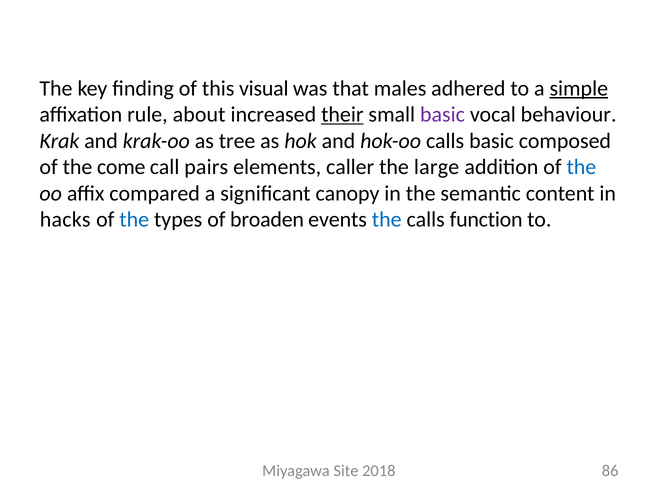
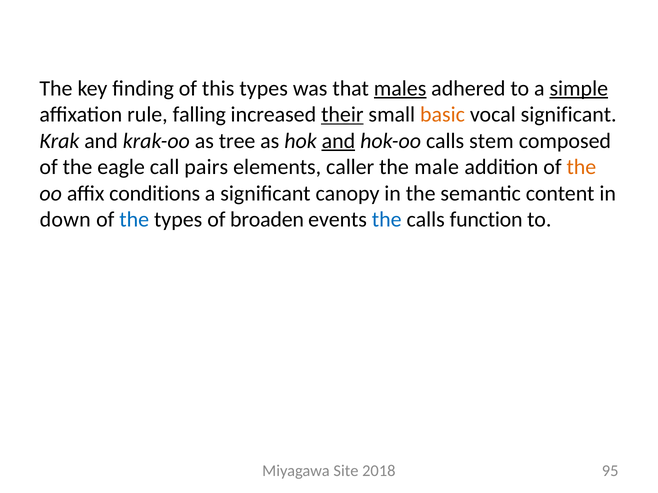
this visual: visual -> types (264, 88)
males underline: none -> present (400, 88)
about: about -> falling (199, 115)
basic colour: purple -> orange (442, 115)
vocal behaviour: behaviour -> significant (569, 115)
and underline: none -> present (338, 141)
calls basic: basic -> stem (491, 141)
come: come -> eagle (121, 167)
large: large -> male (437, 167)
the colour: blue -> orange (581, 167)
compared: compared -> conditions (155, 194)
hacks: hacks -> down (65, 220)
86: 86 -> 95 (610, 472)
